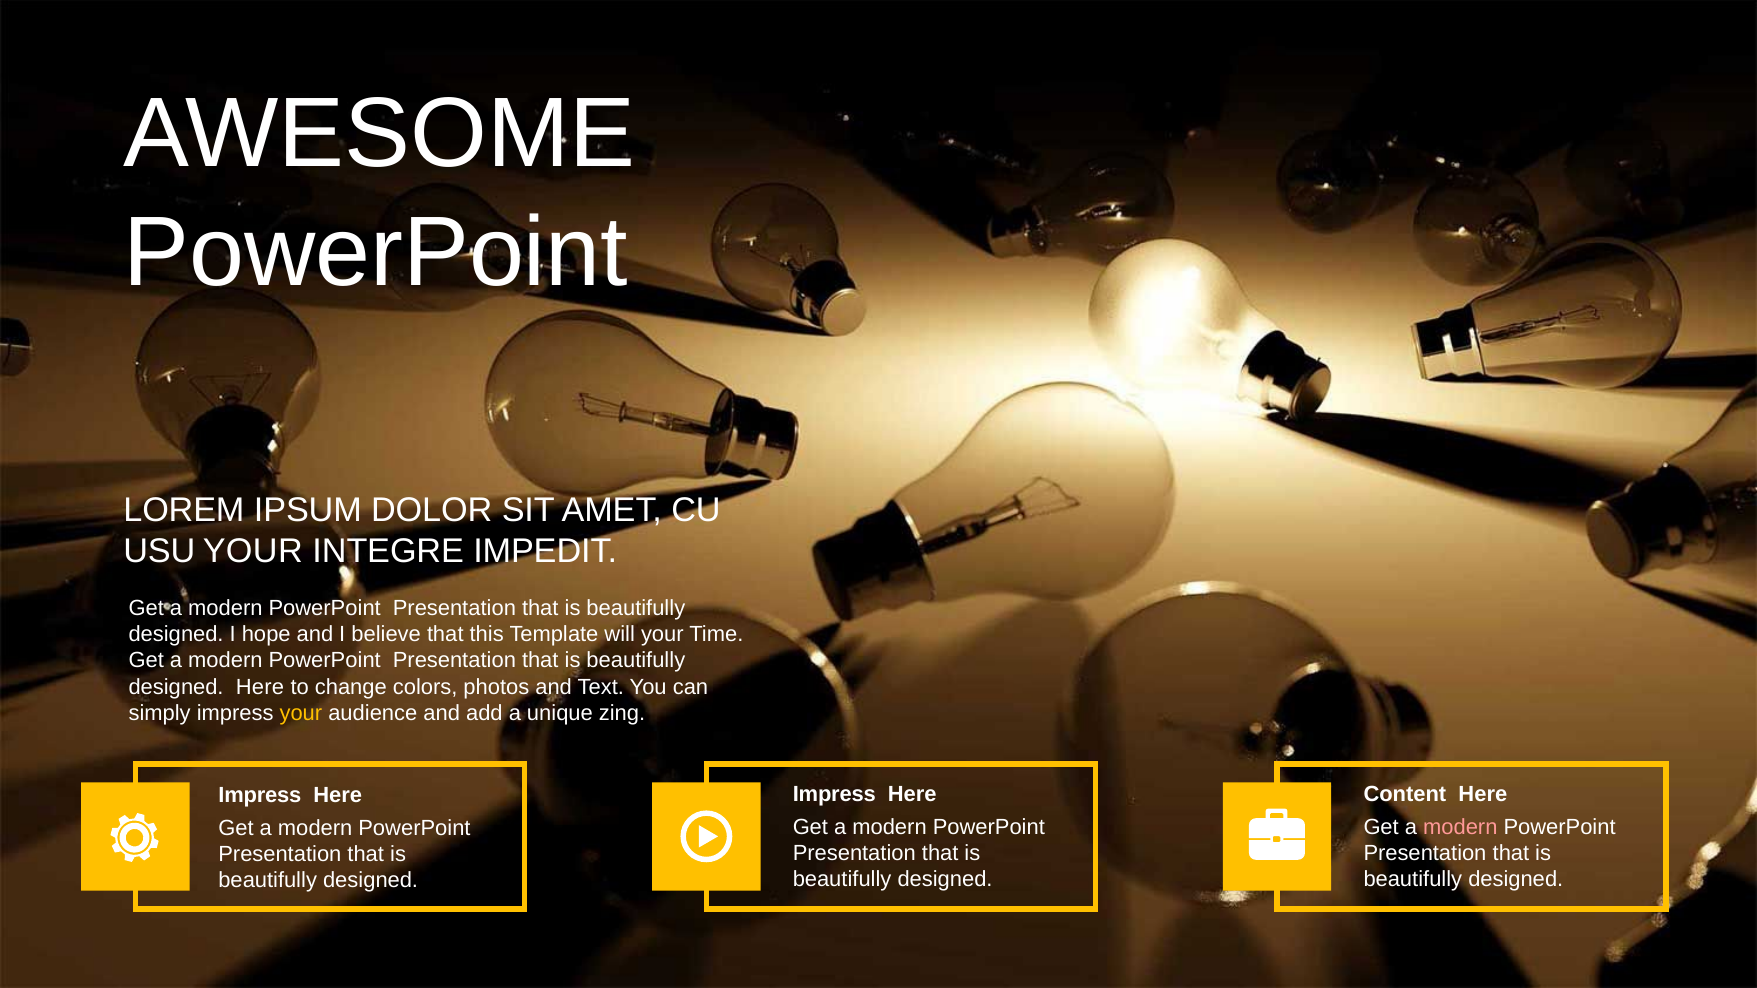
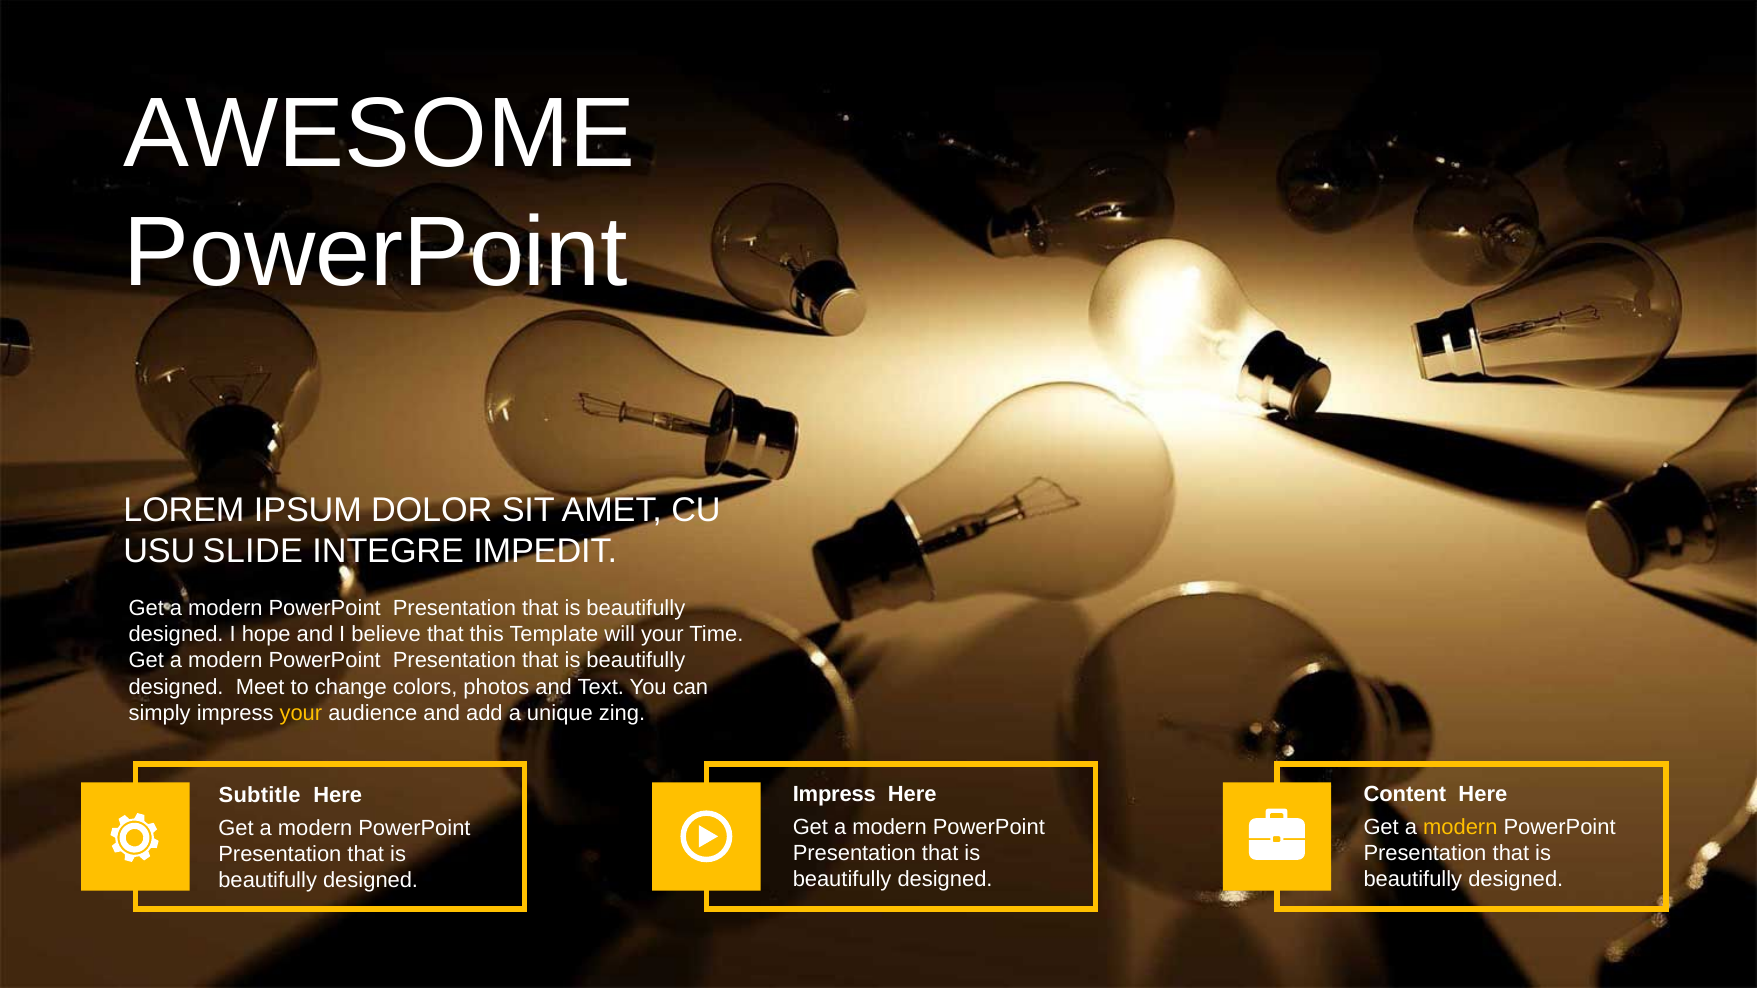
USU YOUR: YOUR -> SLIDE (253, 551)
designed Here: Here -> Meet (260, 687)
Impress: Impress -> Subtitle (260, 795)
modern colour: pink -> yellow (1460, 827)
